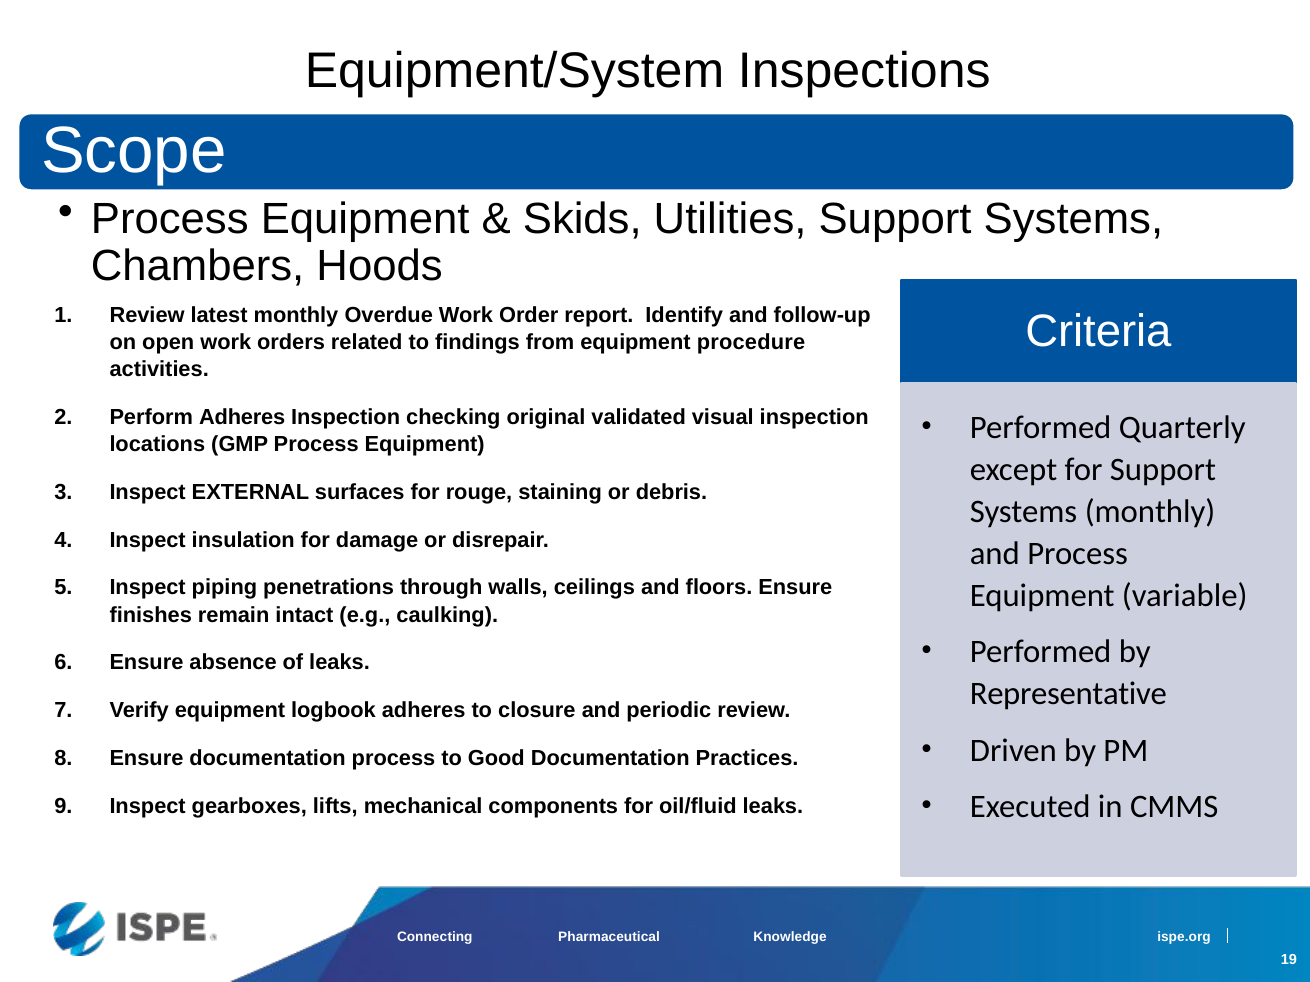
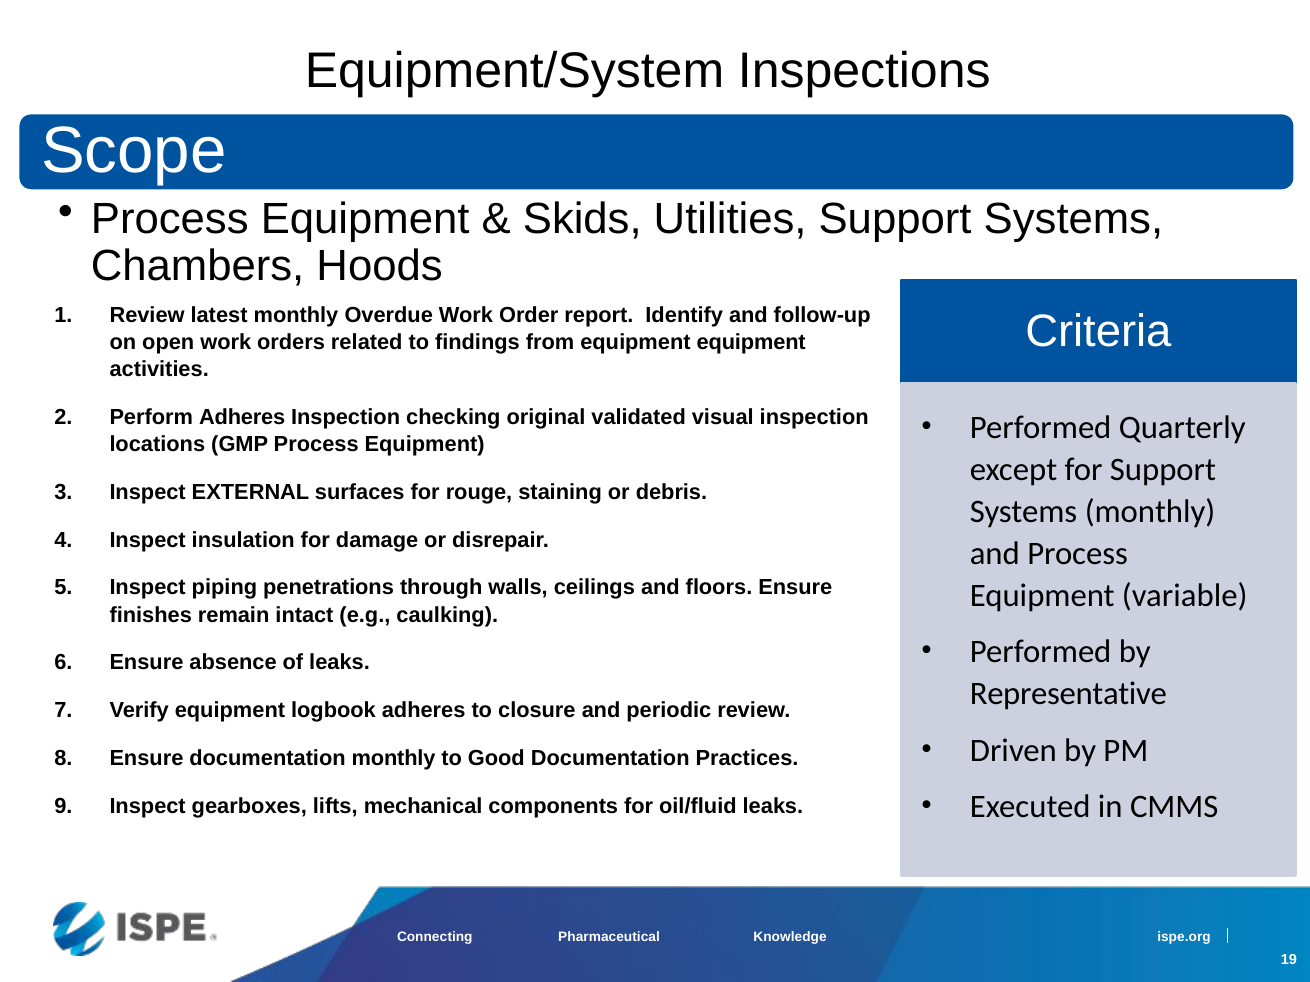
equipment procedure: procedure -> equipment (751, 342)
documentation process: process -> monthly (394, 758)
